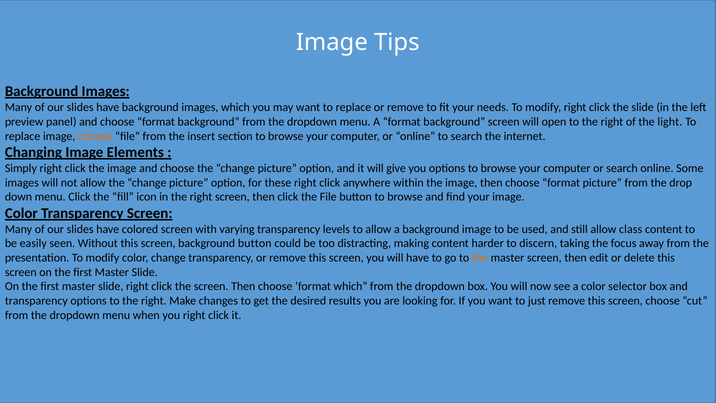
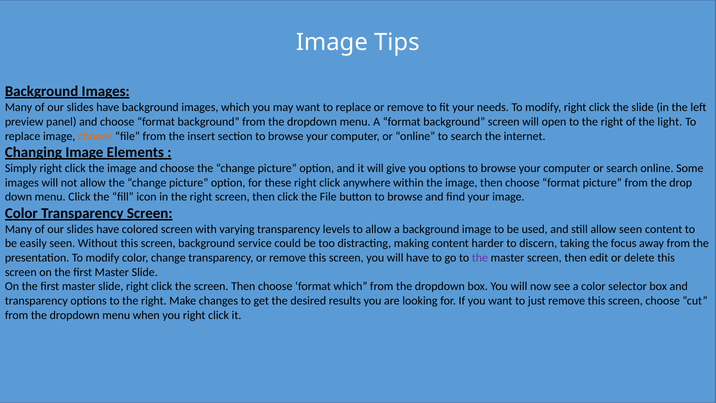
allow class: class -> seen (631, 229)
background button: button -> service (255, 243)
the colour: orange -> purple (480, 258)
